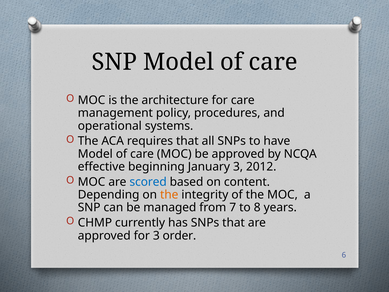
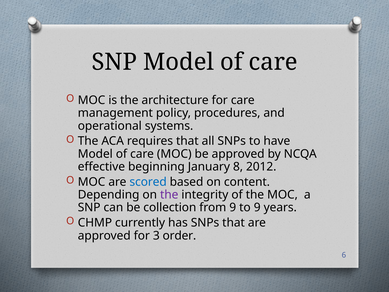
January 3: 3 -> 8 (238, 167)
the colour: orange -> purple (169, 195)
managed: managed -> collection (170, 207)
from 7: 7 -> 9 (233, 207)
to 8: 8 -> 9 (257, 207)
